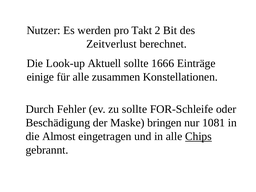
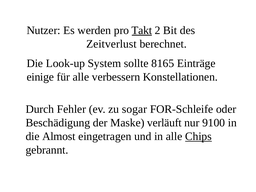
Takt underline: none -> present (142, 30)
Aktuell: Aktuell -> System (104, 63)
1666: 1666 -> 8165 (163, 63)
zusammen: zusammen -> verbessern (116, 77)
zu sollte: sollte -> sogar (134, 109)
bringen: bringen -> verläuft (164, 123)
1081: 1081 -> 9100 (214, 123)
